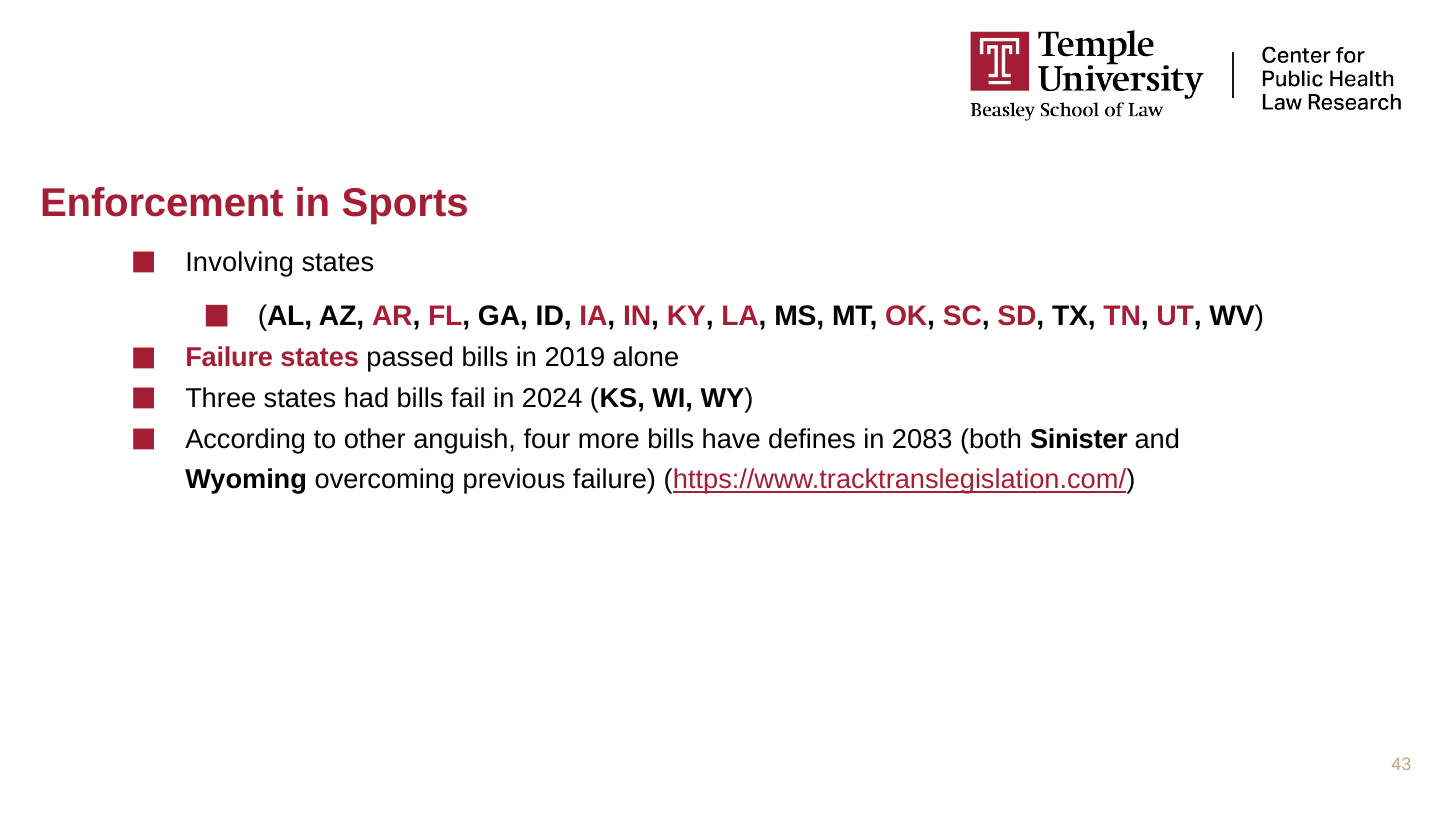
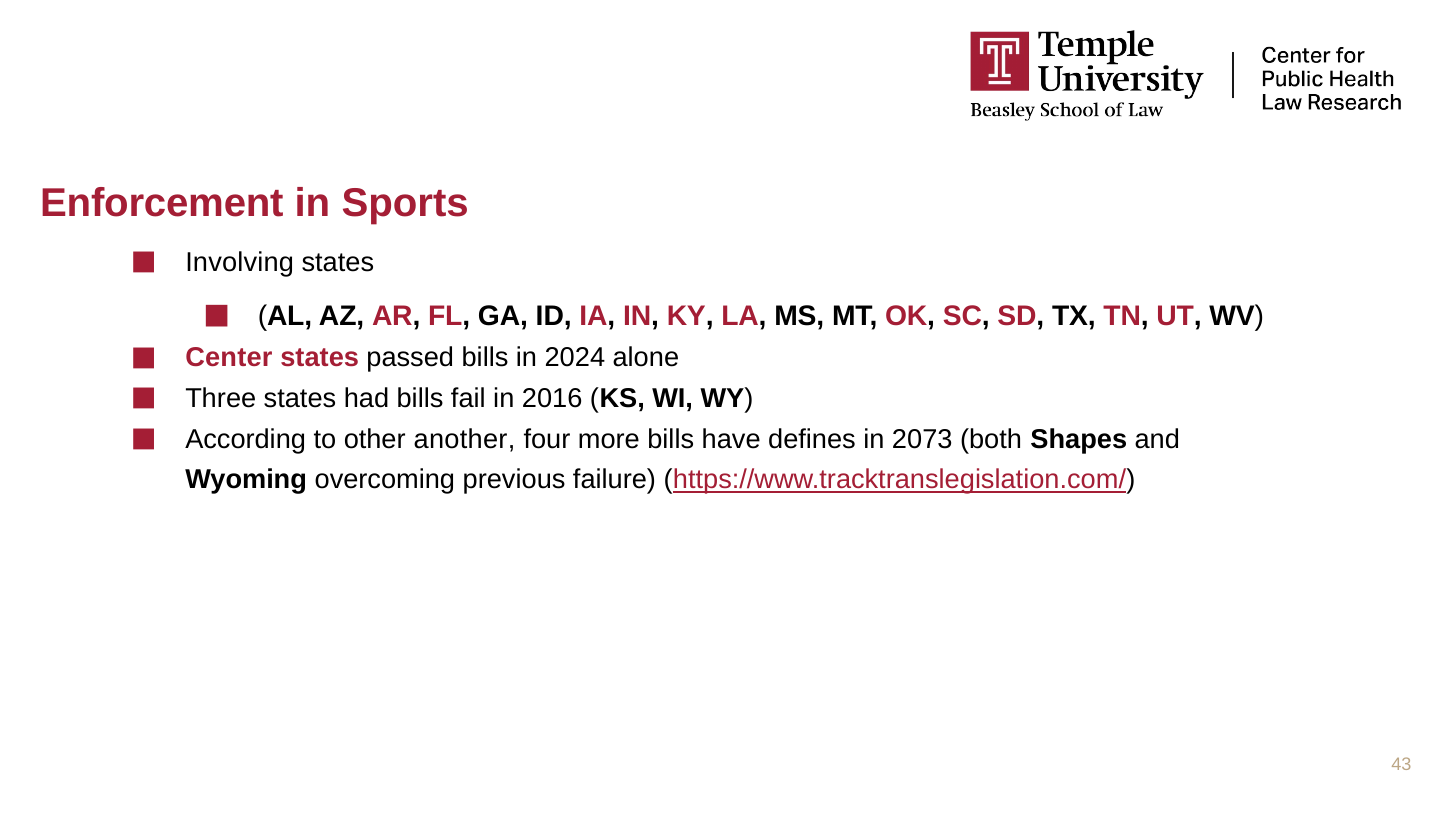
Failure: Failure -> Center (229, 358)
2019: 2019 -> 2024 (575, 358)
2024: 2024 -> 2016 (552, 399)
anguish: anguish -> another (465, 439)
2083: 2083 -> 2073 (922, 439)
Sinister: Sinister -> Shapes (1079, 439)
